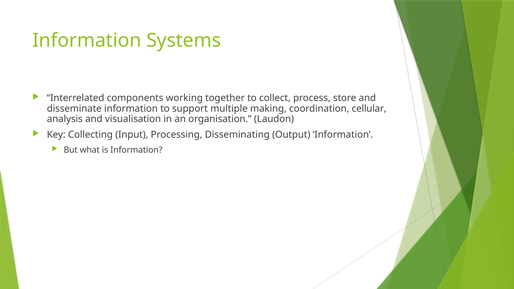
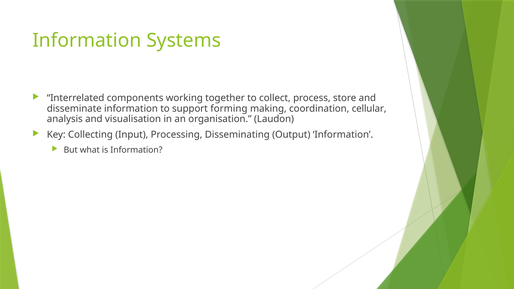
multiple: multiple -> forming (229, 109)
